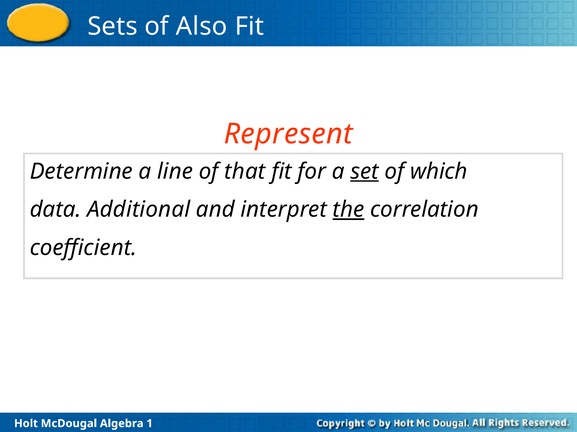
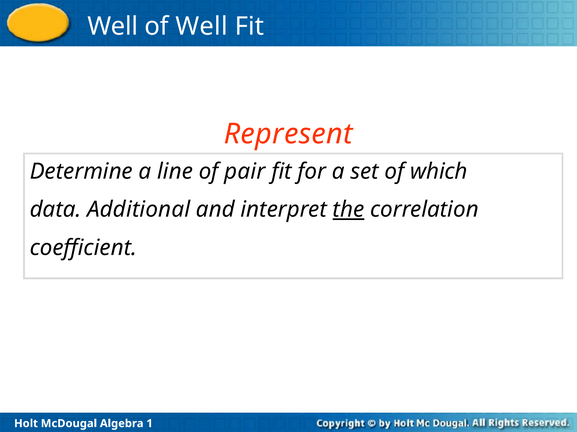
Sets: Sets -> Well (113, 27)
of Also: Also -> Well (202, 27)
that: that -> pair (245, 172)
set underline: present -> none (365, 172)
